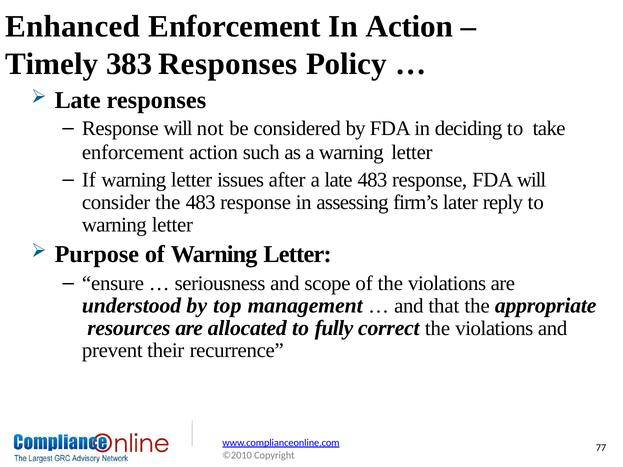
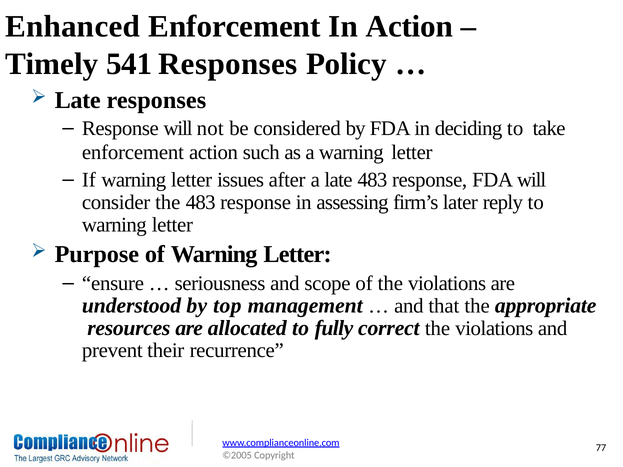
383: 383 -> 541 (129, 64)
©2010: ©2010 -> ©2005 (237, 456)
